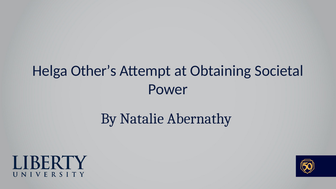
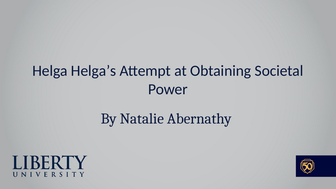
Other’s: Other’s -> Helga’s (94, 71)
